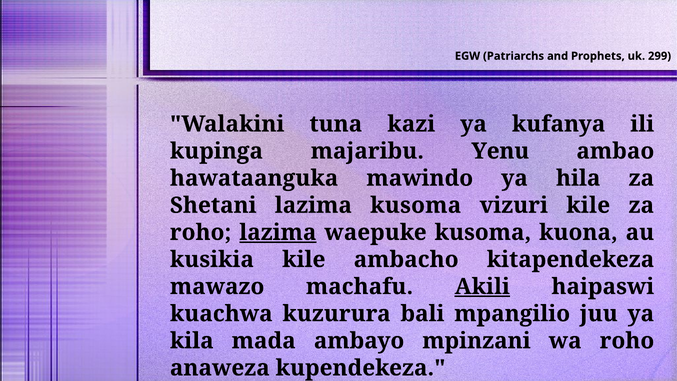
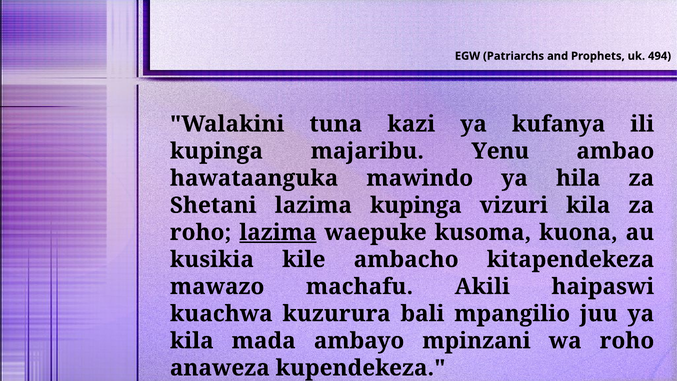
299: 299 -> 494 (660, 56)
lazima kusoma: kusoma -> kupinga (416, 205)
vizuri kile: kile -> kila (588, 205)
Akili underline: present -> none (482, 287)
